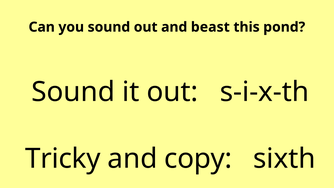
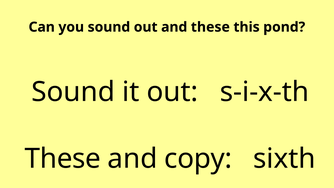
and beast: beast -> these (210, 27)
Tricky: Tricky -> These (63, 159)
